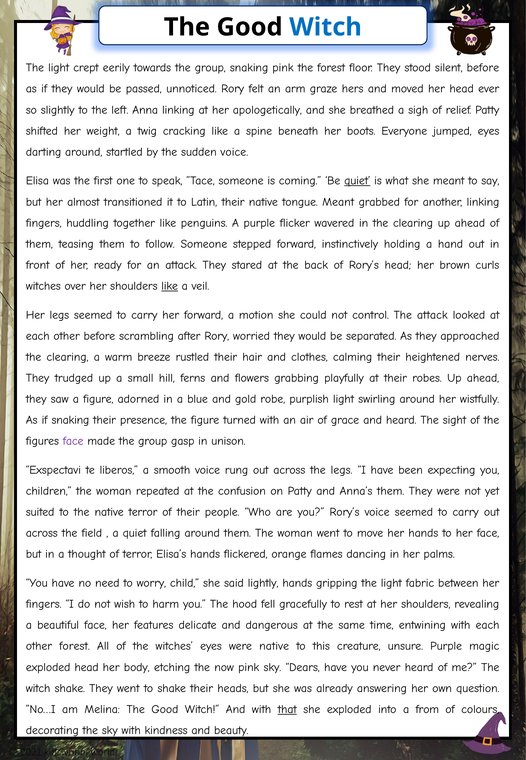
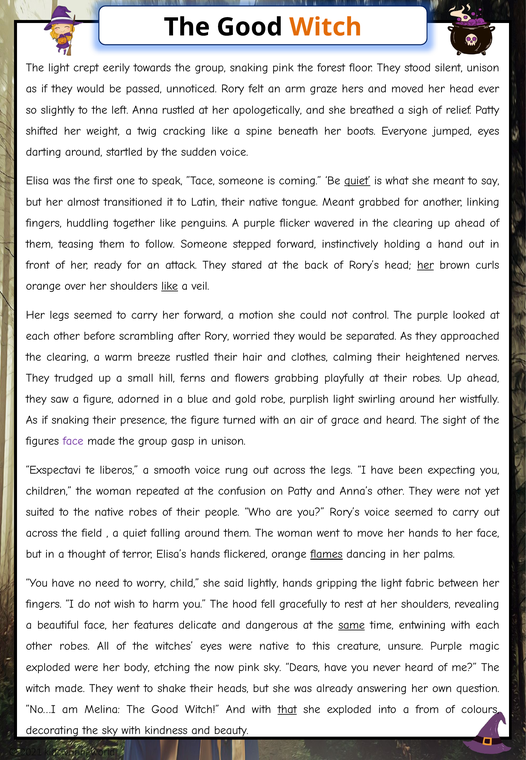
Witch colour: blue -> orange (326, 27)
silent before: before -> unison (483, 68)
Anna linking: linking -> rustled (178, 110)
her underline: none -> present (425, 265)
witches: witches -> orange (43, 286)
The attack: attack -> purple (432, 315)
Anna’s them: them -> other (391, 491)
native terror: terror -> robes (143, 512)
flames underline: none -> present (327, 554)
same underline: none -> present (352, 625)
other forest: forest -> robes (74, 646)
exploded head: head -> were (86, 667)
witch shake: shake -> made (70, 688)
